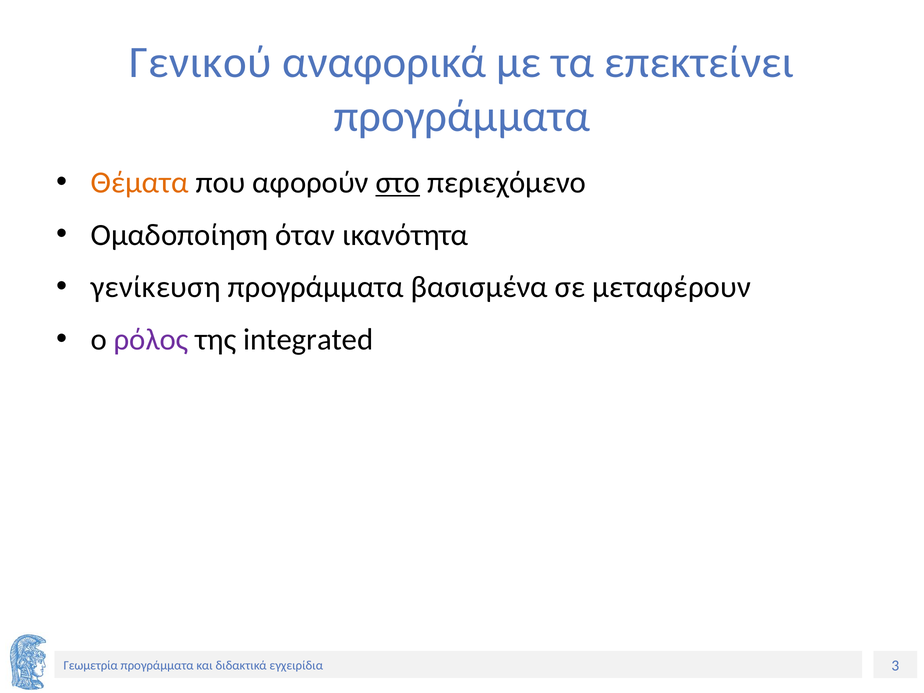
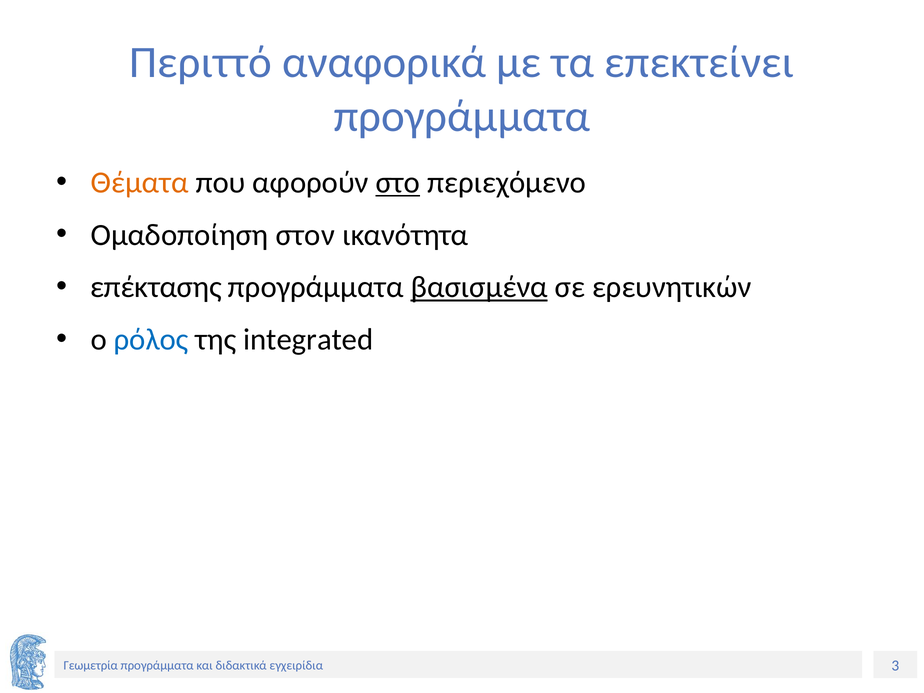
Γενικού: Γενικού -> Περιττό (201, 62)
όταν: όταν -> στον (305, 235)
γενίκευση: γενίκευση -> επέκτασης (156, 287)
βασισμένα underline: none -> present (479, 287)
μεταφέρουν: μεταφέρουν -> ερευνητικών (672, 287)
ρόλος colour: purple -> blue (151, 340)
